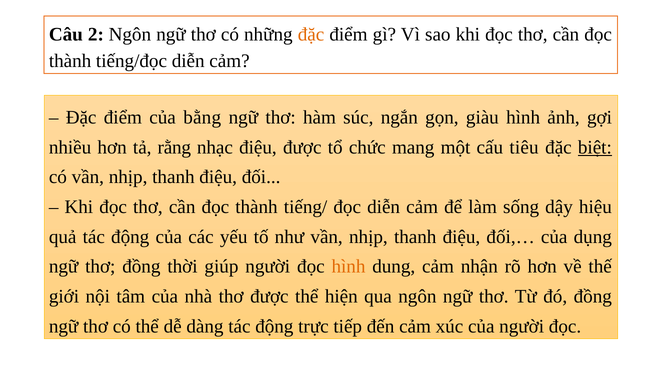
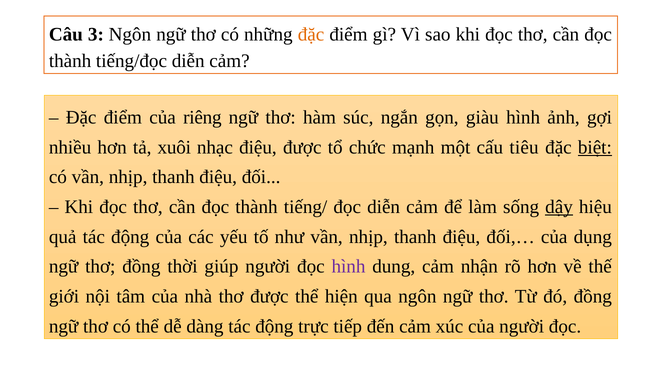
2: 2 -> 3 (96, 35)
bằng: bằng -> riêng (202, 117)
rằng: rằng -> xuôi (174, 147)
mang: mang -> mạnh (413, 147)
dậy underline: none -> present (559, 207)
hình colour: orange -> purple (348, 267)
